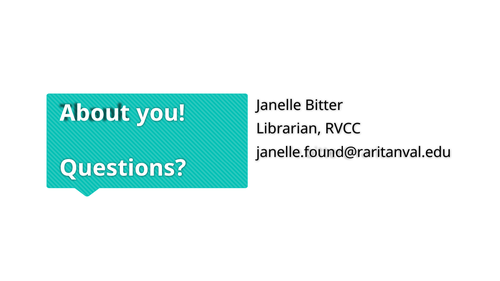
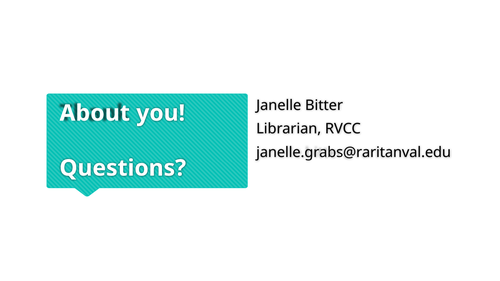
janelle.found@raritanval.edu: janelle.found@raritanval.edu -> janelle.grabs@raritanval.edu (354, 152)
